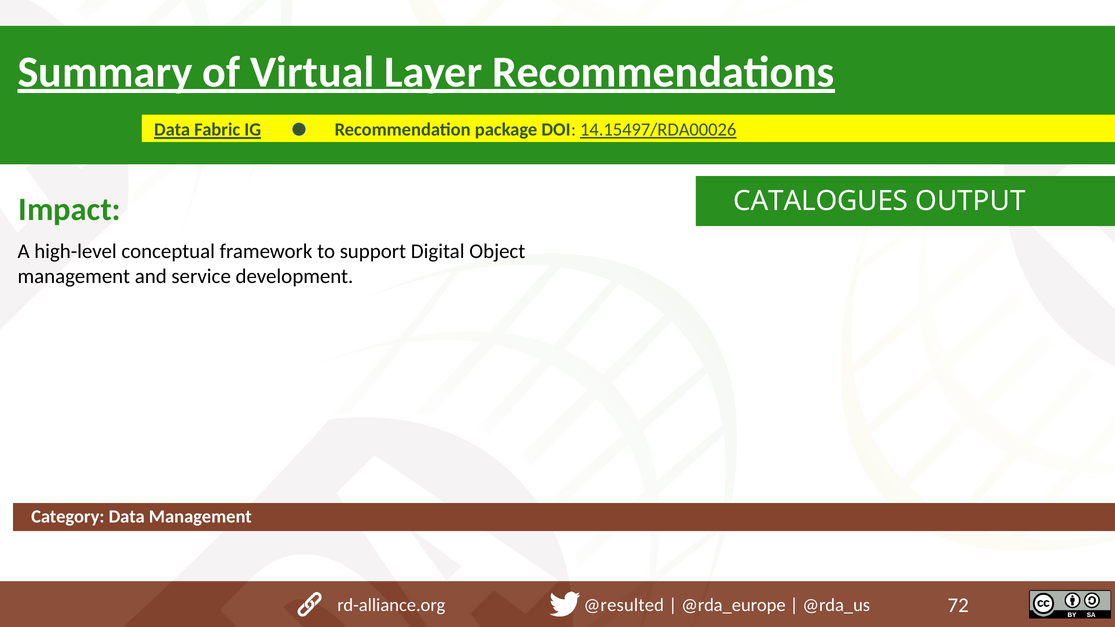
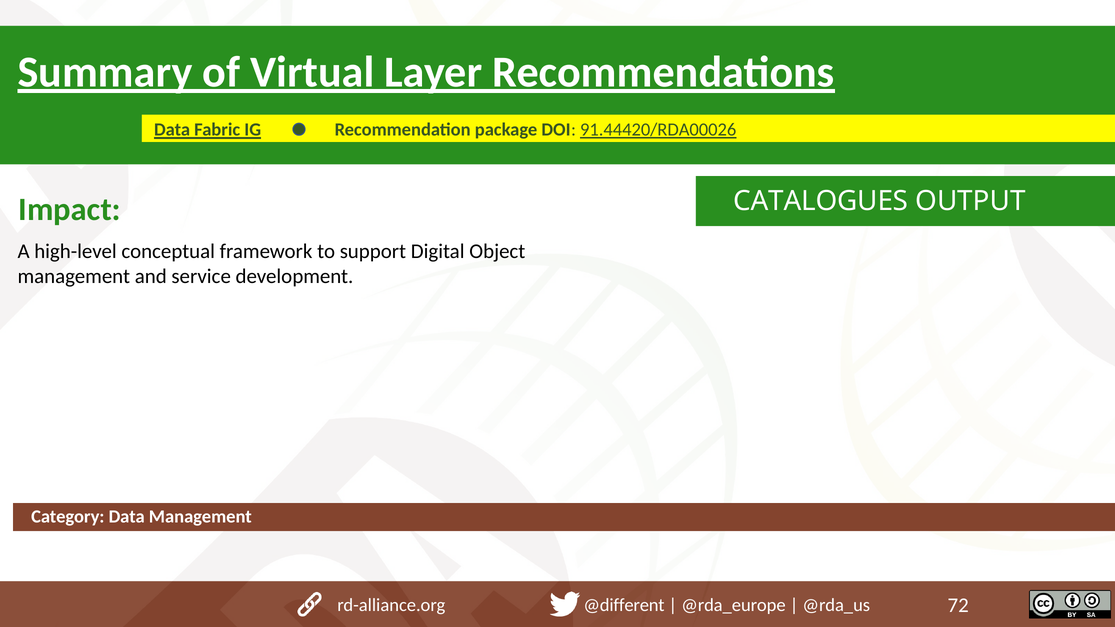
14.15497/RDA00026: 14.15497/RDA00026 -> 91.44420/RDA00026 (658, 130)
@resulted: @resulted -> @different (624, 605)
